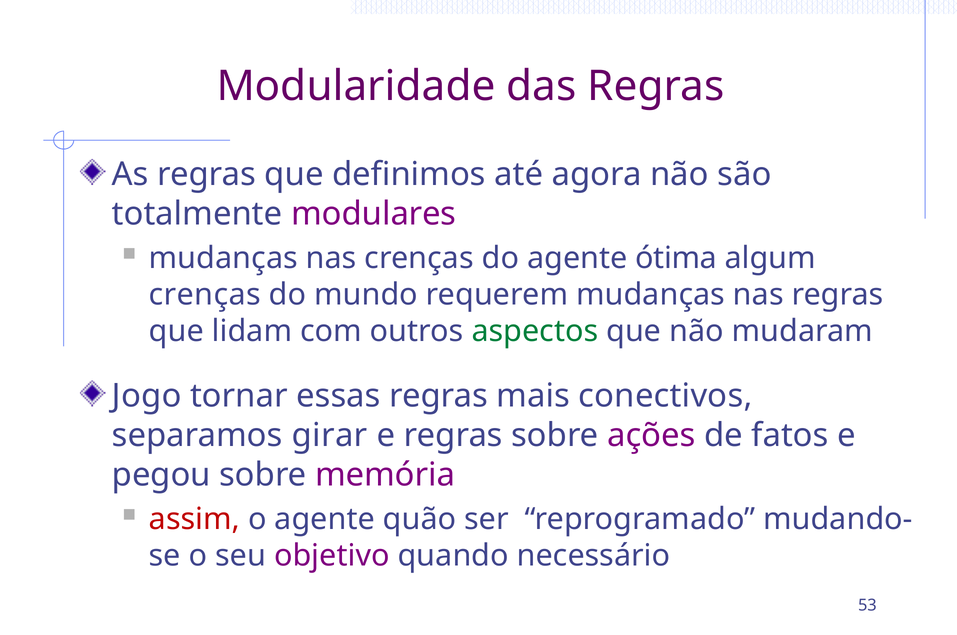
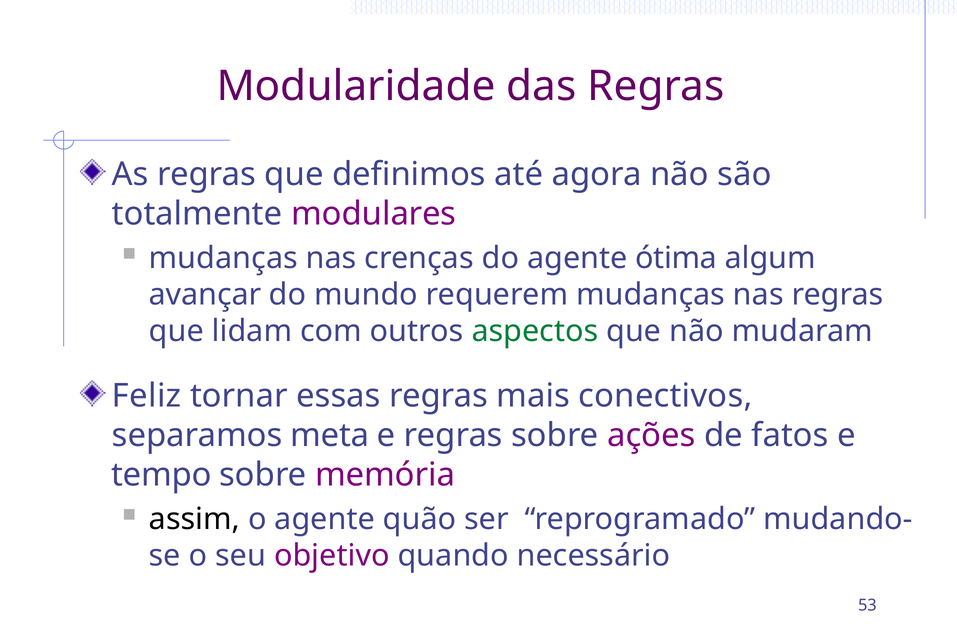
crenças: crenças -> avançar (205, 295)
Jogo: Jogo -> Feliz (147, 396)
girar: girar -> meta (330, 435)
pegou: pegou -> tempo (161, 475)
assim colour: red -> black (194, 519)
